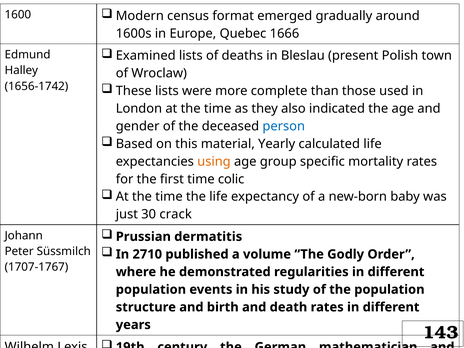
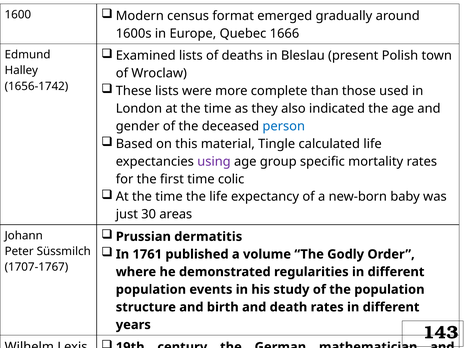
Yearly: Yearly -> Tingle (277, 144)
using colour: orange -> purple (214, 161)
crack: crack -> areas (176, 214)
2710: 2710 -> 1761 (147, 254)
